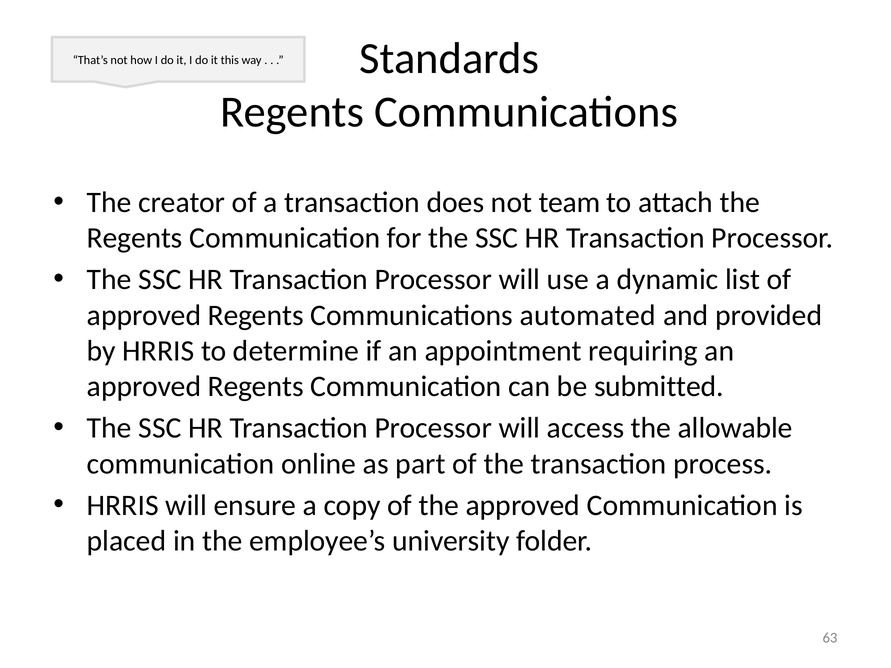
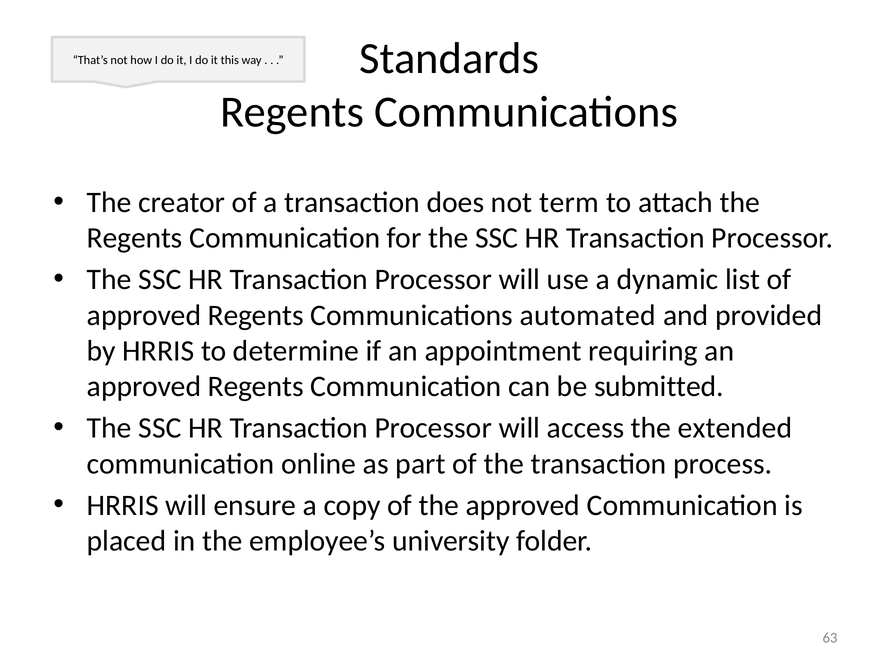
team: team -> term (569, 203)
allowable: allowable -> extended (735, 428)
